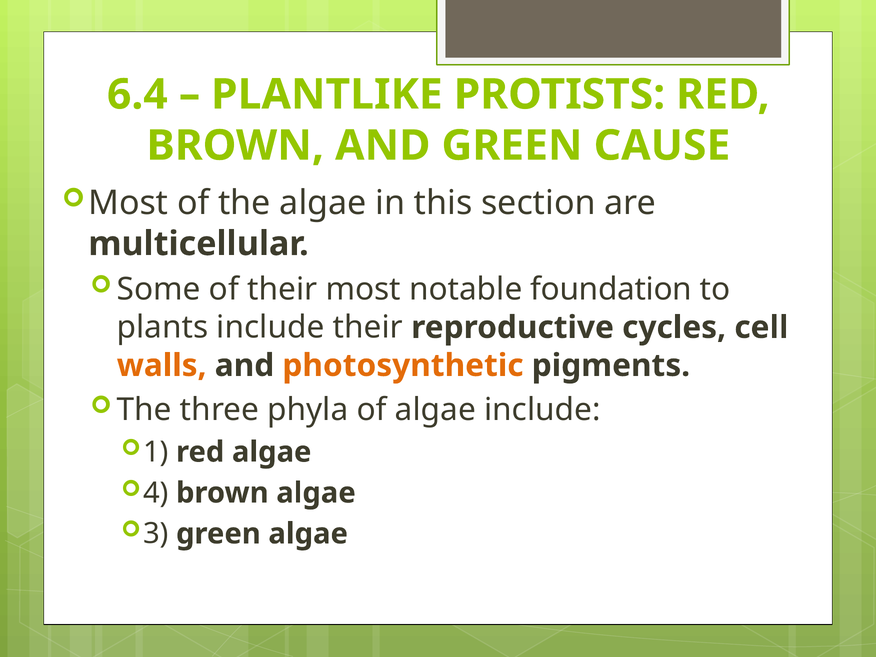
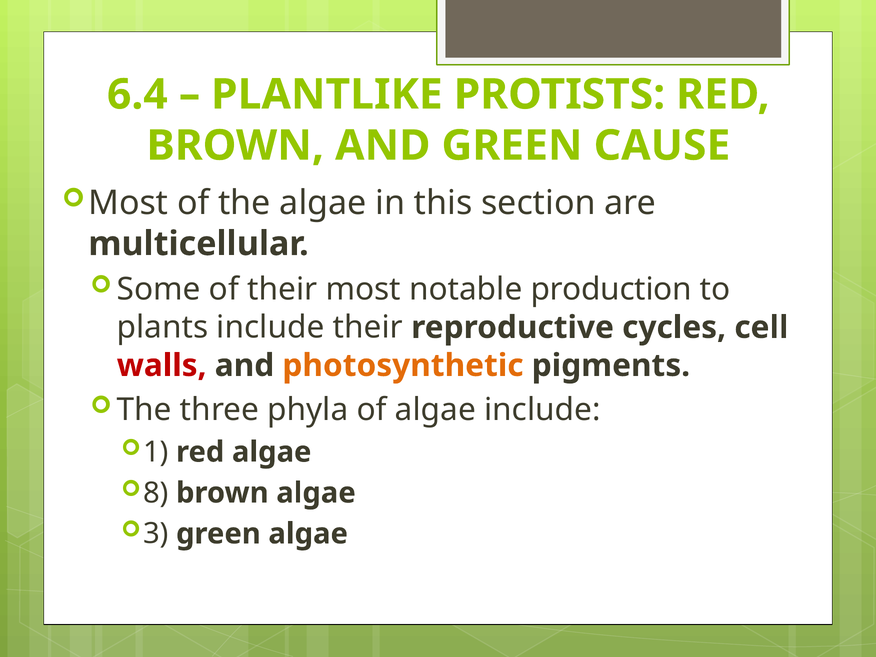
foundation: foundation -> production (611, 289)
walls colour: orange -> red (162, 366)
4: 4 -> 8 (156, 493)
